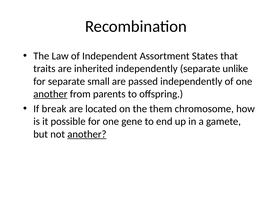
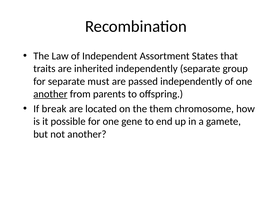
unlike: unlike -> group (235, 69)
small: small -> must (98, 81)
another underline: present -> none (87, 134)
